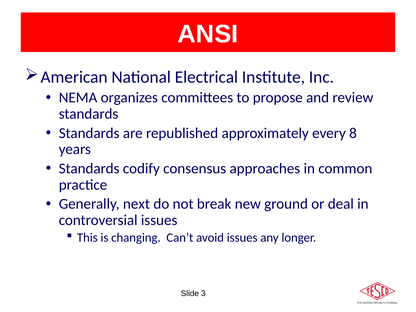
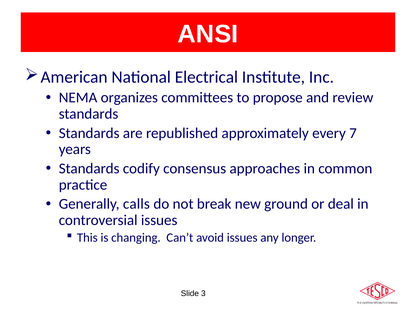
8: 8 -> 7 (353, 133)
next: next -> calls (136, 204)
